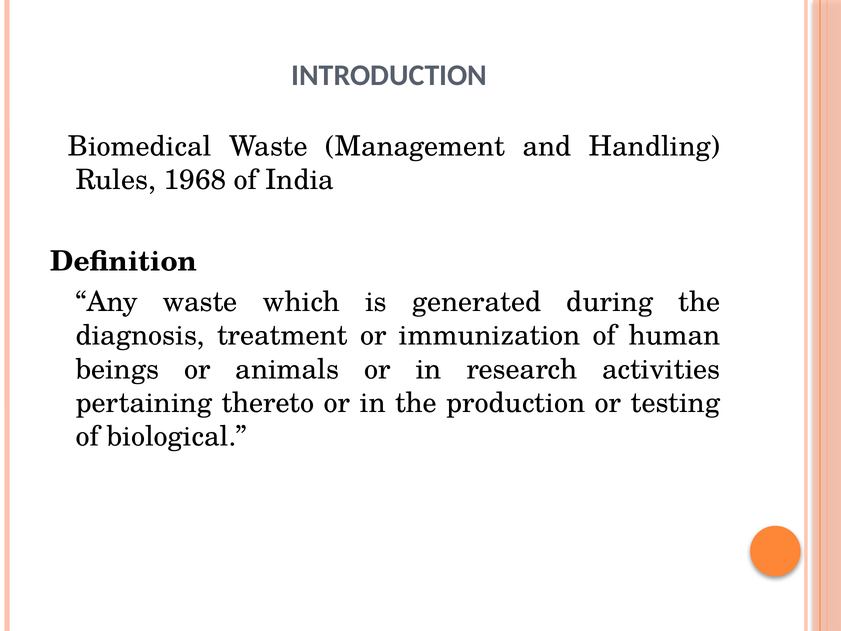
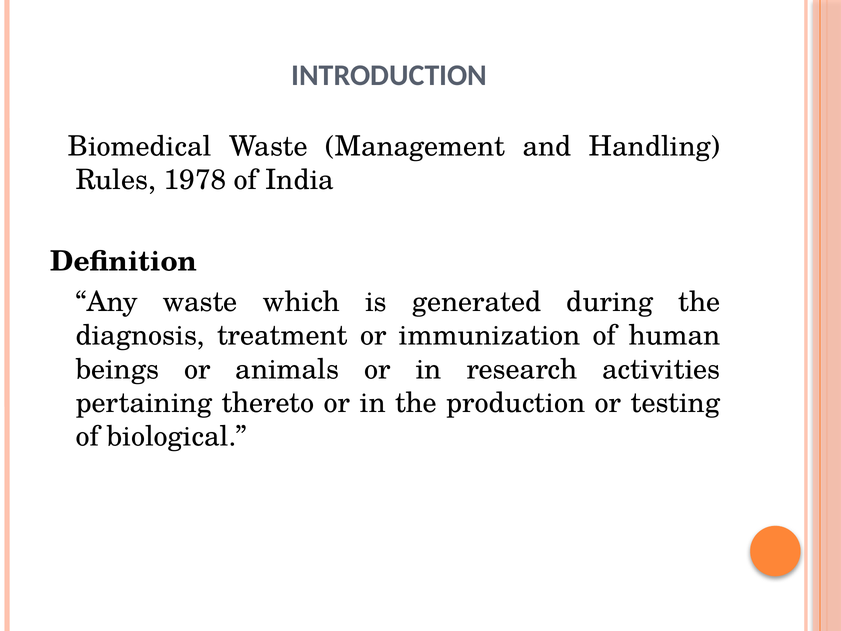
1968: 1968 -> 1978 (195, 180)
